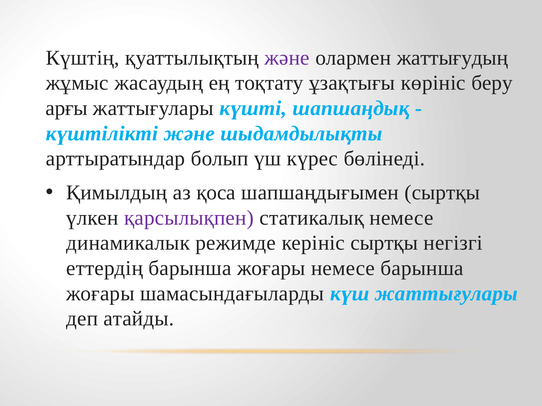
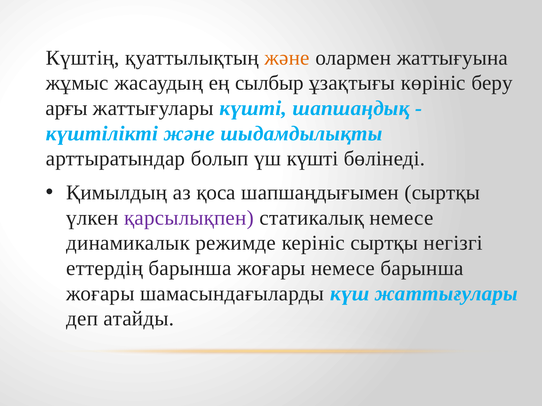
және colour: purple -> orange (287, 58)
жаттығудың: жаттығудың -> жаттығуына (452, 58)
тоқтату: тоқтату -> сылбыр (269, 83)
үш күрес: күрес -> күшті (313, 159)
